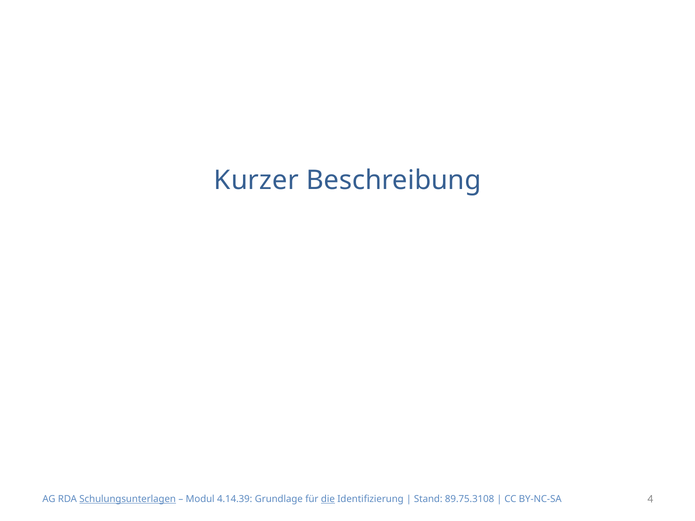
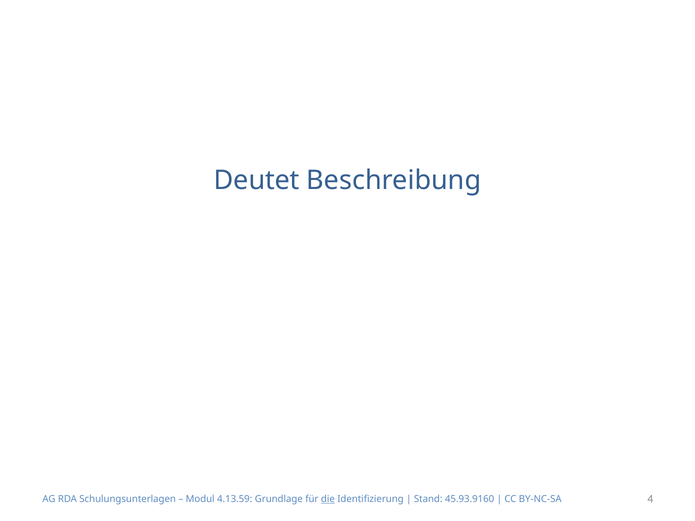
Kurzer: Kurzer -> Deutet (257, 180)
Schulungsunterlagen underline: present -> none (128, 499)
4.14.39: 4.14.39 -> 4.13.59 (235, 499)
89.75.3108: 89.75.3108 -> 45.93.9160 (470, 499)
